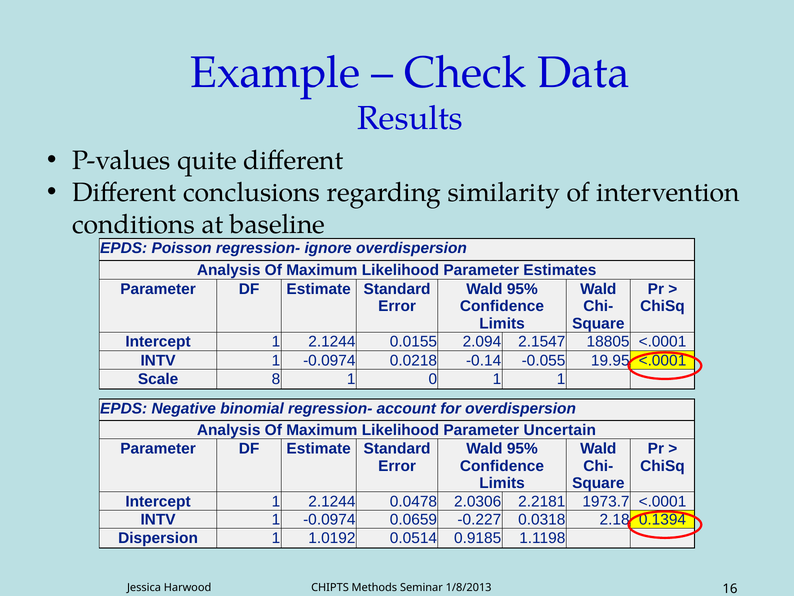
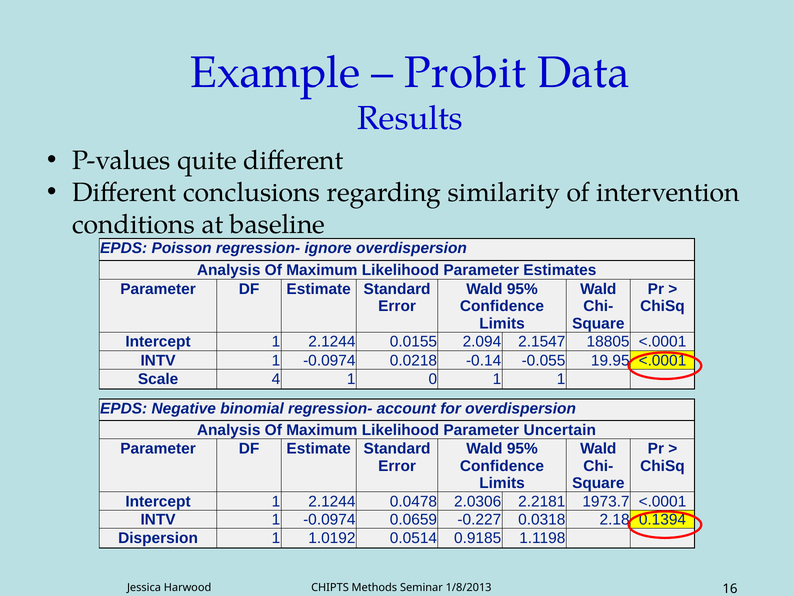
Check: Check -> Probit (465, 73)
8: 8 -> 4 (276, 379)
